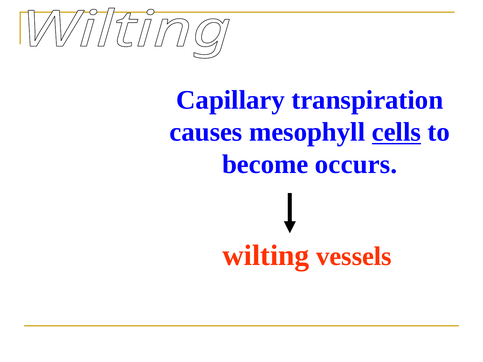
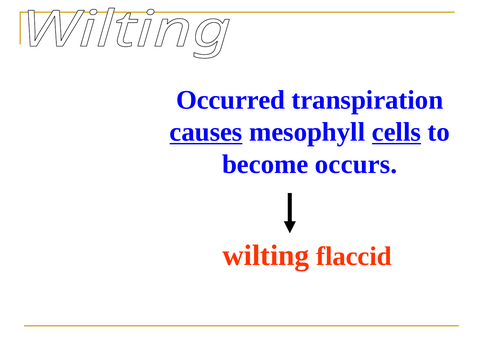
Capillary: Capillary -> Occurred (231, 100)
causes underline: none -> present (206, 132)
vessels: vessels -> flaccid (354, 256)
